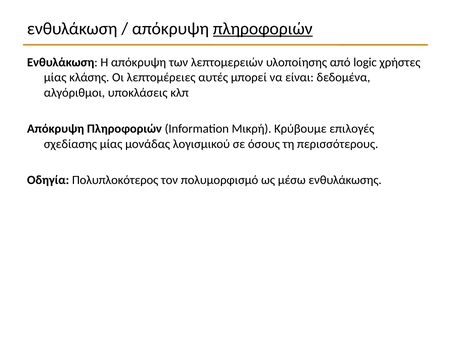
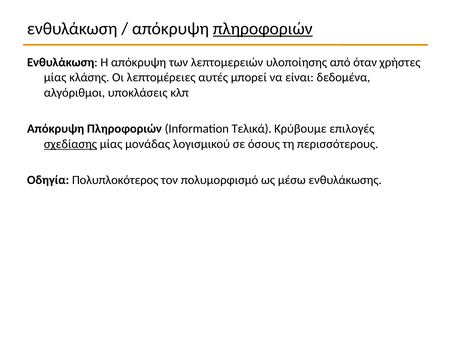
logic: logic -> όταν (365, 63)
Μικρή: Μικρή -> Τελικά (252, 129)
σχεδίασης underline: none -> present (70, 144)
